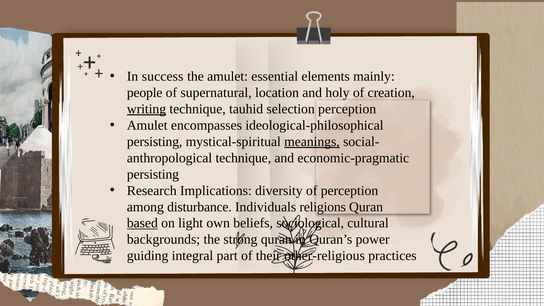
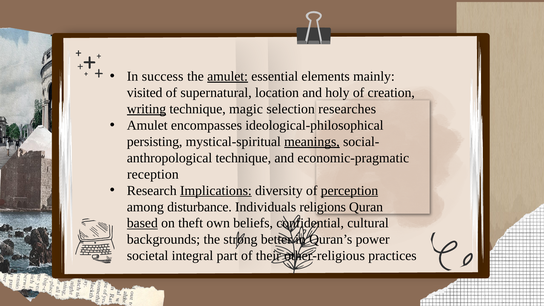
amulet underline: none -> present (228, 76)
people: people -> visited (145, 93)
tauhid: tauhid -> magic (246, 109)
selection perception: perception -> researches (347, 109)
persisting: persisting -> reception (153, 174)
Implications underline: none -> present (216, 191)
perception underline: none -> present (349, 191)
light: light -> theft (191, 223)
sociological: sociological -> confidential (310, 223)
strong quran: quran -> better (276, 239)
guiding: guiding -> societal (148, 256)
